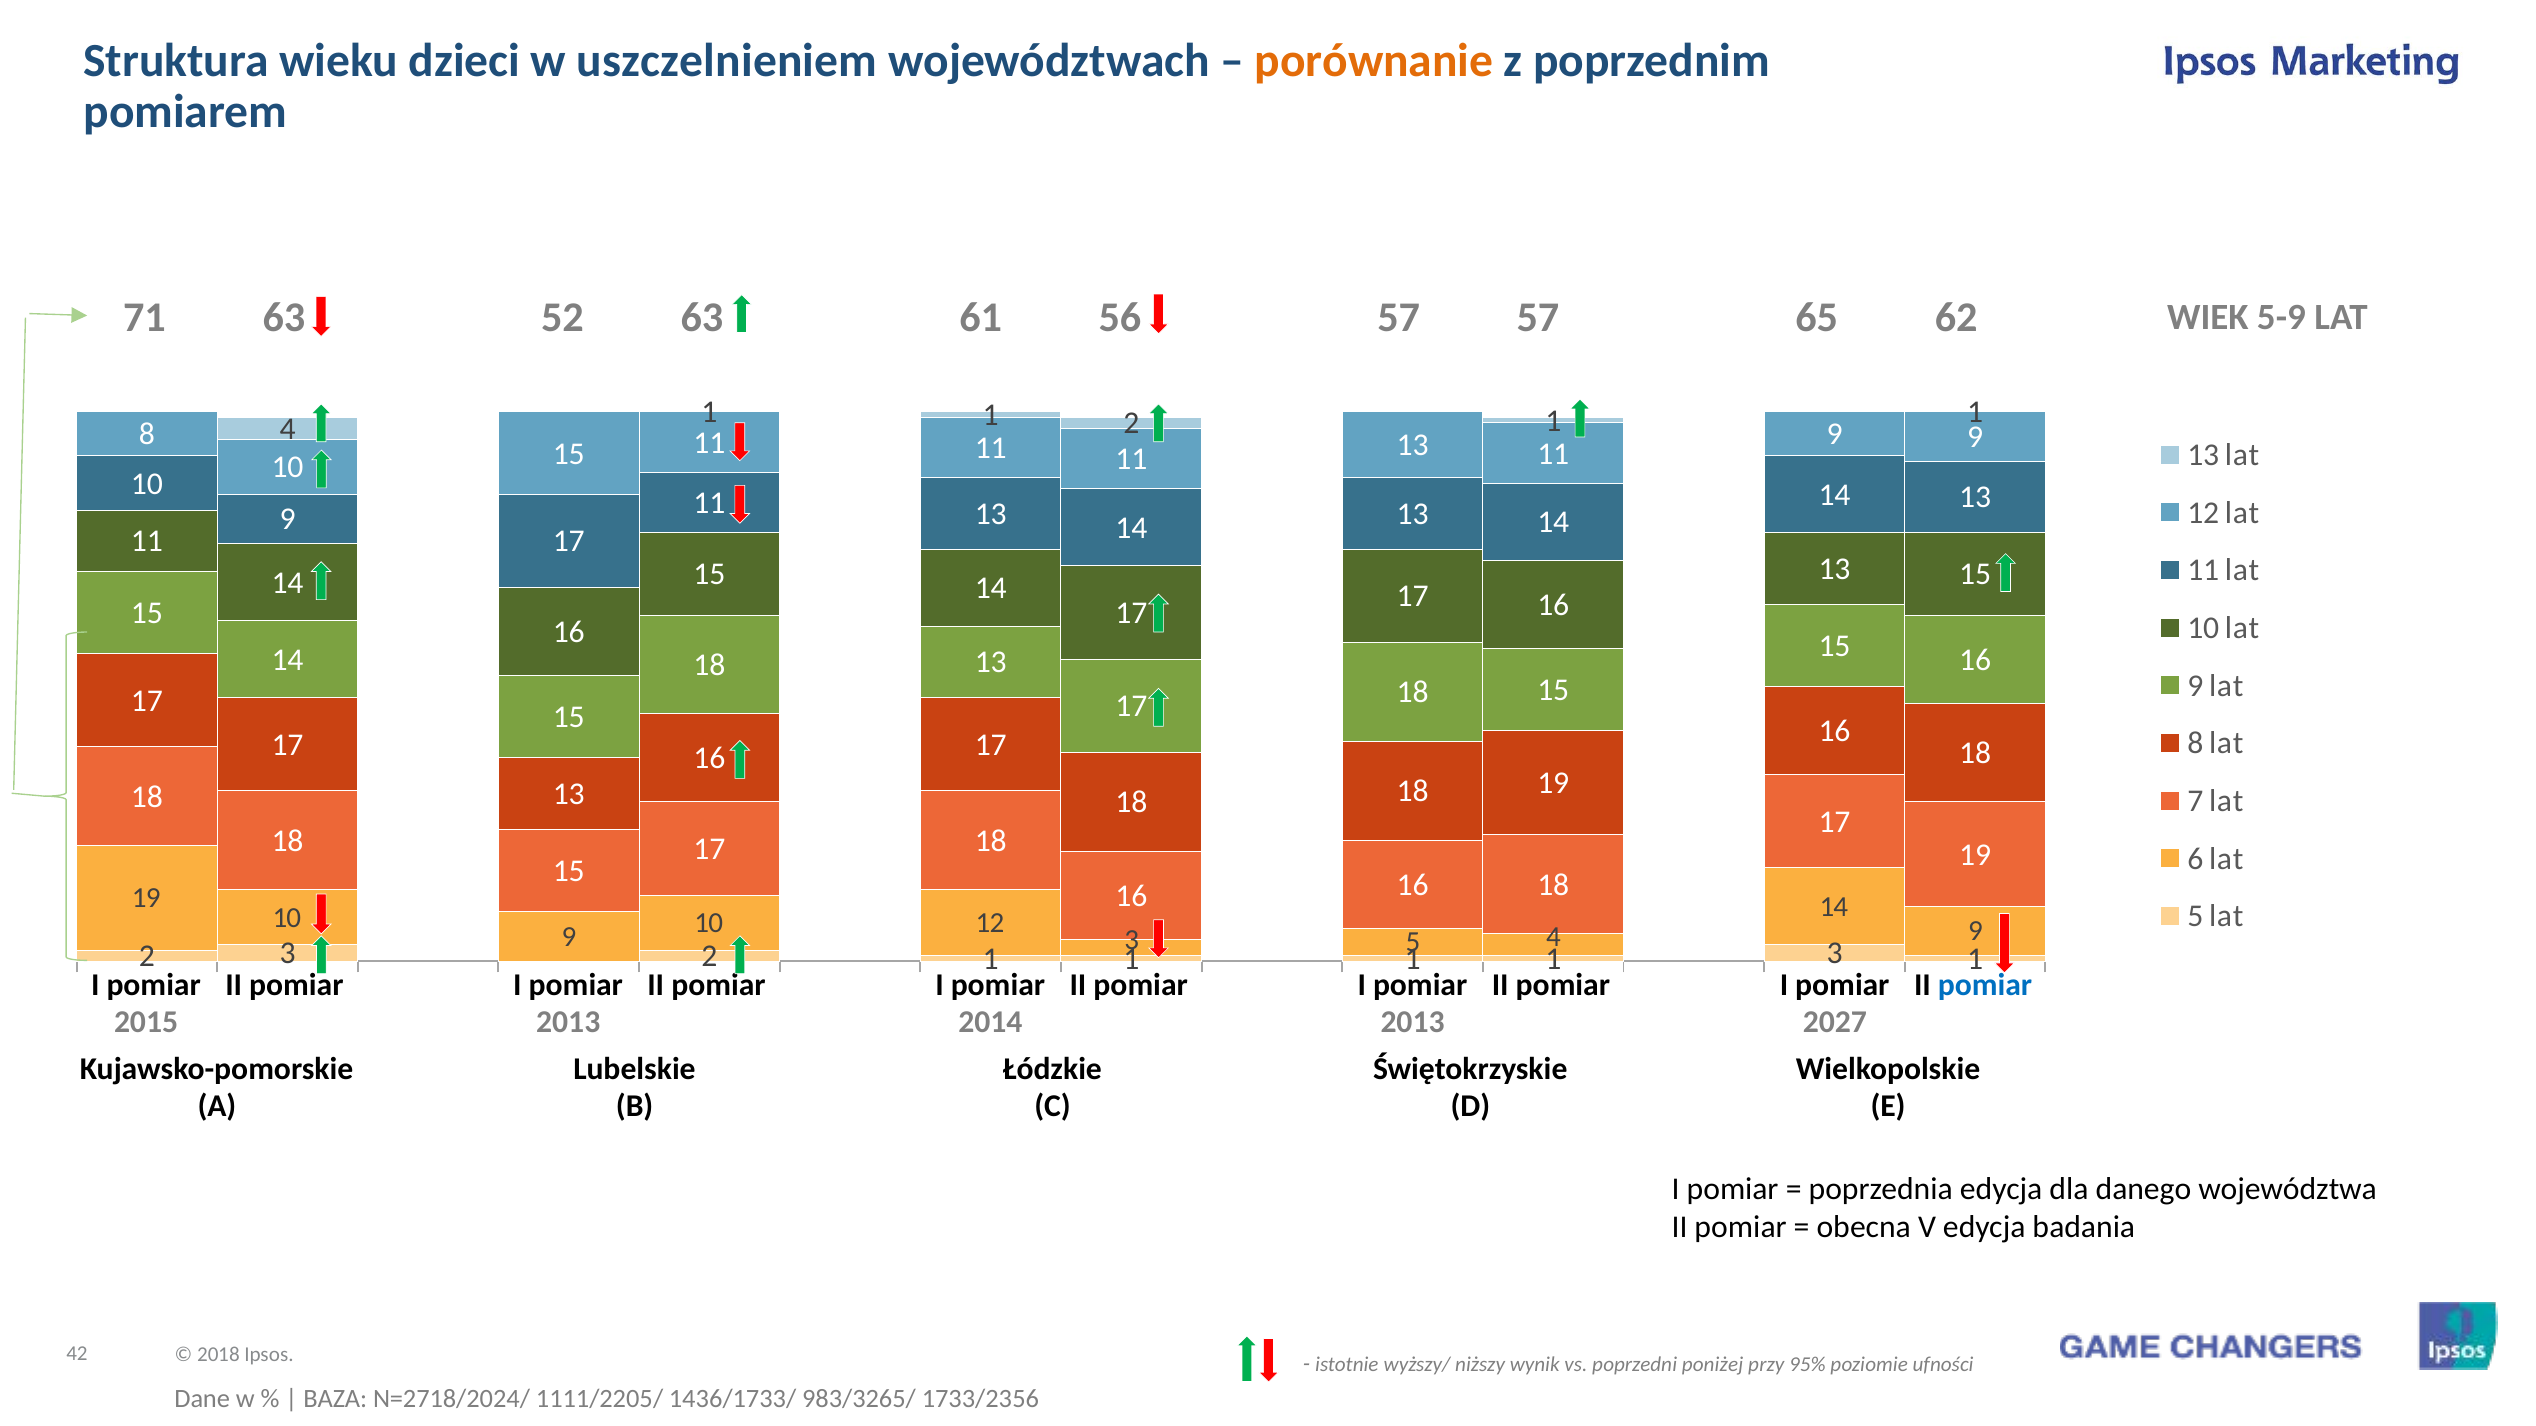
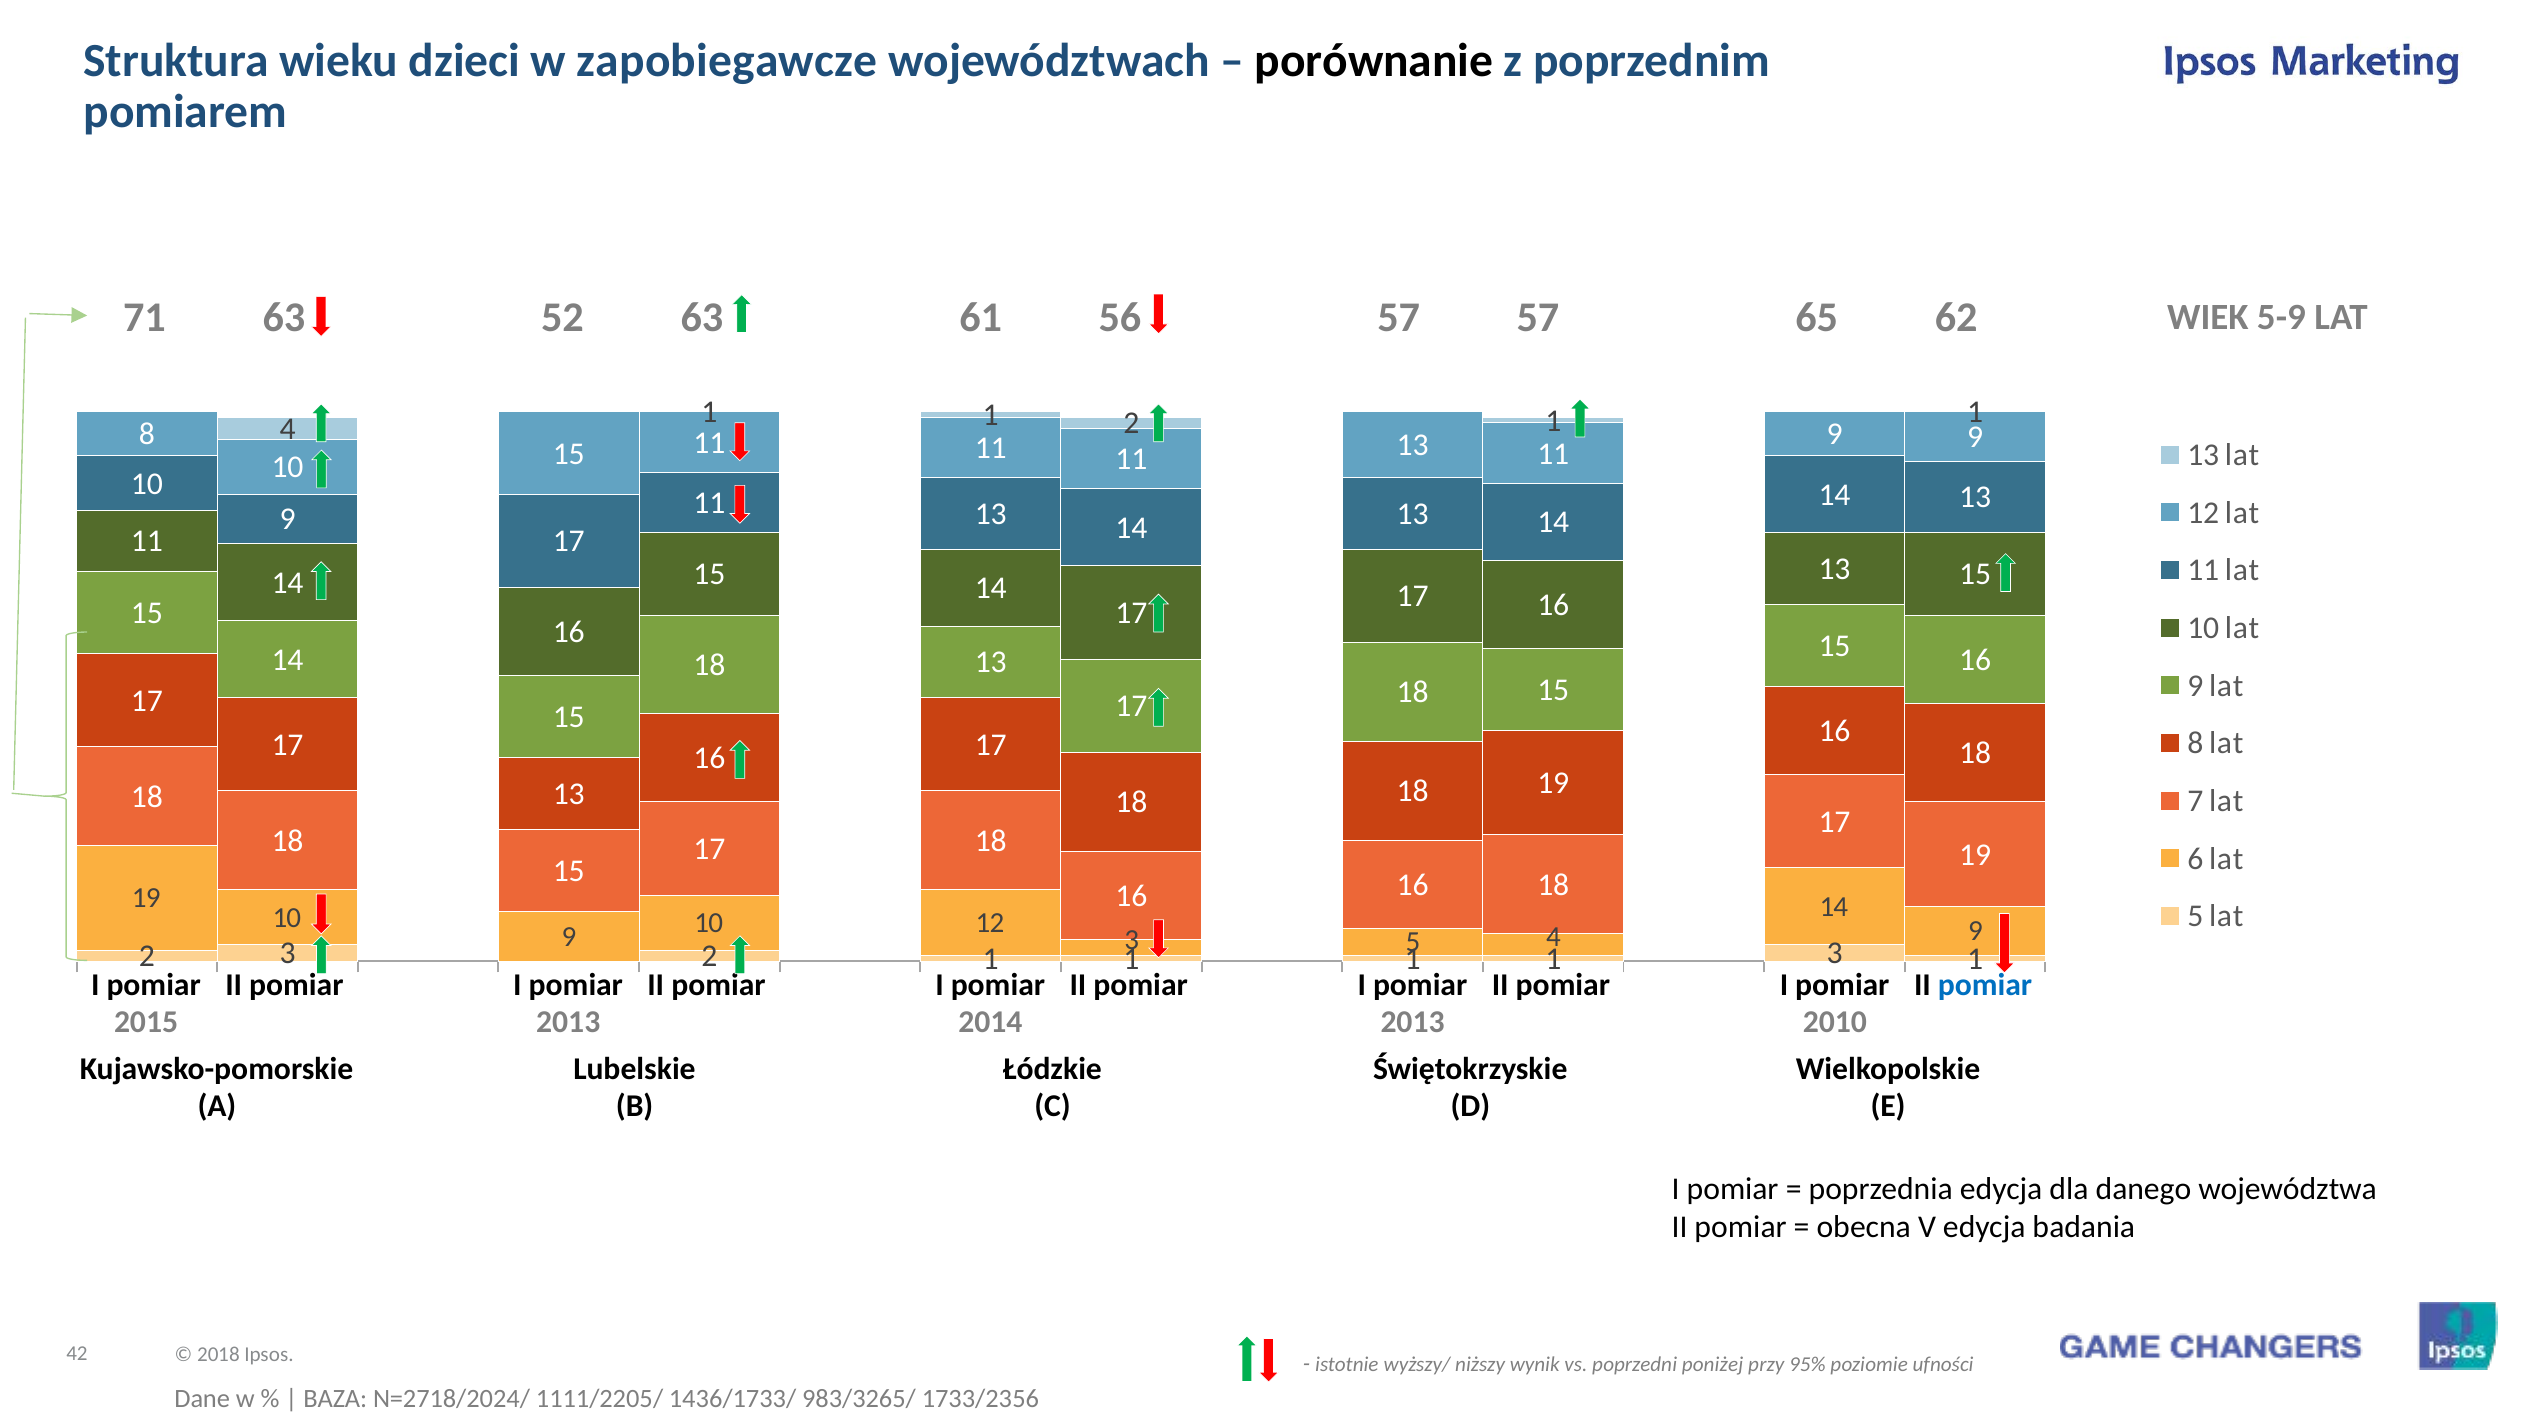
uszczelnieniem: uszczelnieniem -> zapobiegawcze (727, 60)
porównanie colour: orange -> black (1374, 60)
2027: 2027 -> 2010 (1835, 1023)
